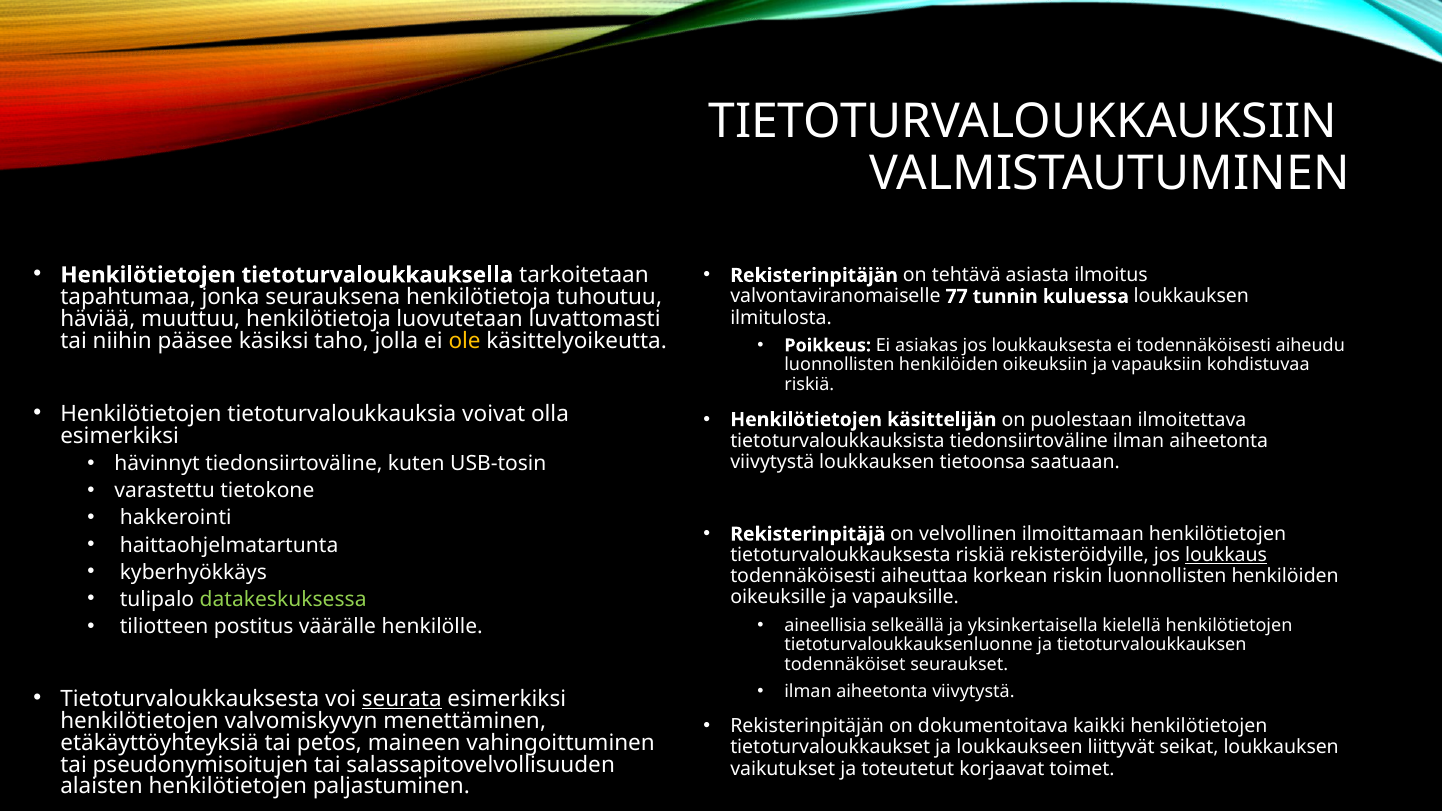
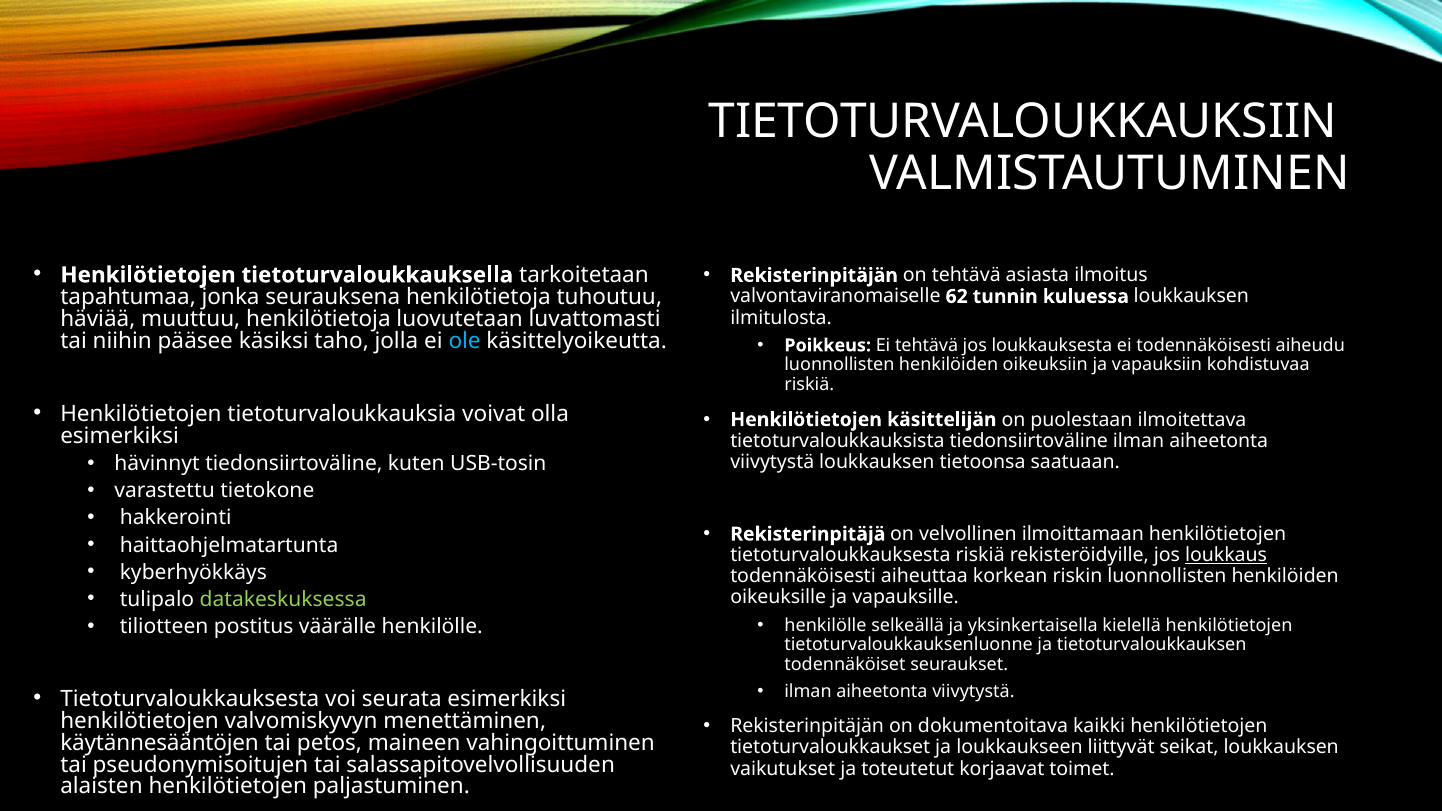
77: 77 -> 62 (957, 297)
ole colour: yellow -> light blue (465, 341)
Ei asiakas: asiakas -> tehtävä (927, 345)
aineellisia: aineellisia -> henkilölle (825, 625)
seurata underline: present -> none (402, 699)
etäkäyttöyhteyksiä: etäkäyttöyhteyksiä -> käytännesääntöjen (160, 743)
